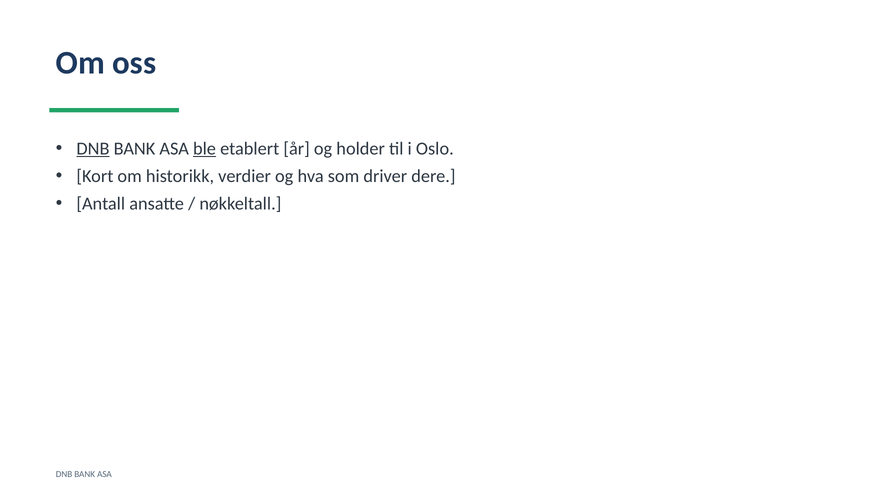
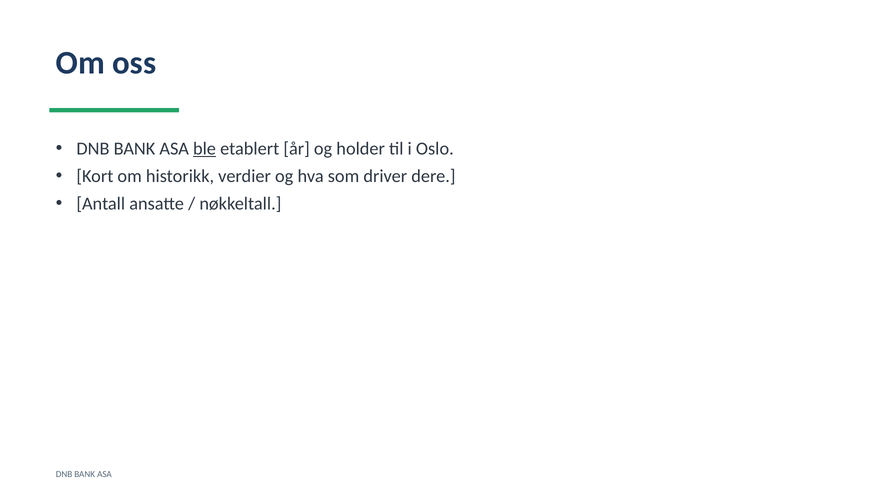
DNB underline: present -> none (93, 149)
